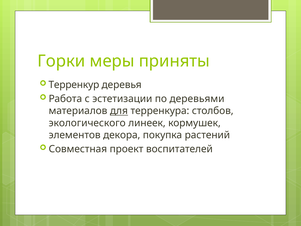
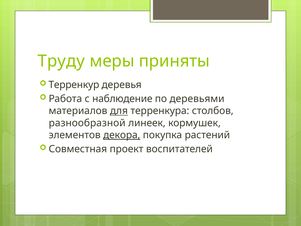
Горки: Горки -> Труду (61, 61)
эстетизации: эстетизации -> наблюдение (122, 99)
экологического: экологического -> разнообразной (87, 123)
декора underline: none -> present (122, 135)
